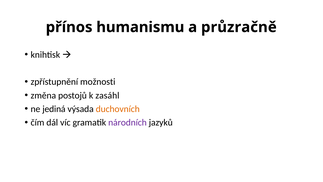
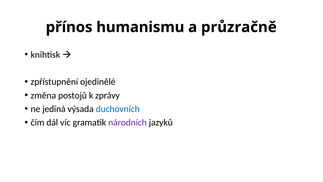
možnosti: možnosti -> ojedinělé (98, 82)
zasáhl: zasáhl -> zprávy (107, 95)
duchovních colour: orange -> blue (118, 109)
